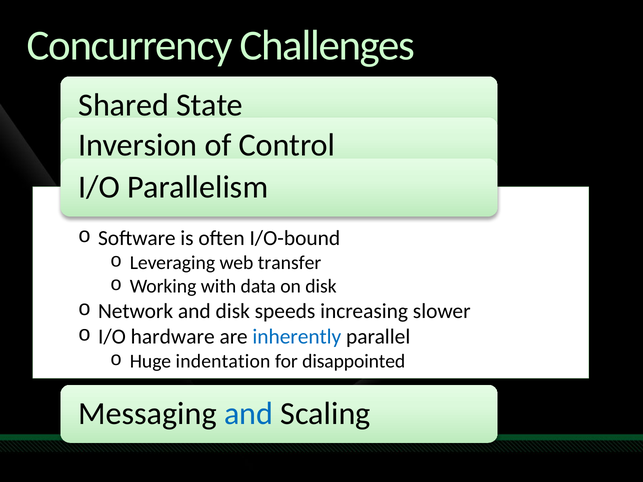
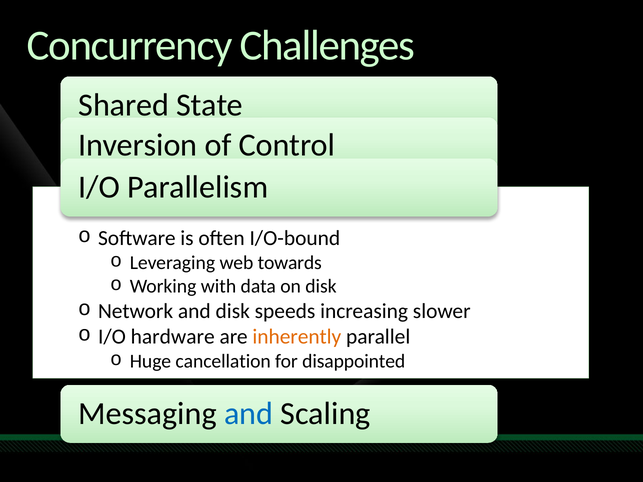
transfer: transfer -> towards (290, 263)
inherently colour: blue -> orange (297, 337)
indentation: indentation -> cancellation (223, 361)
